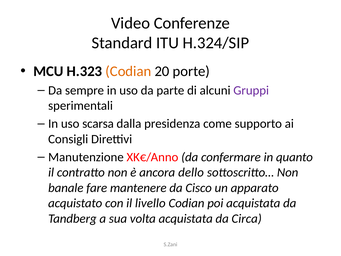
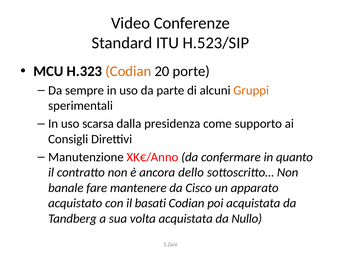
H.324/SIP: H.324/SIP -> H.523/SIP (216, 43)
Gruppi colour: purple -> orange (251, 90)
livello: livello -> basati (150, 203)
Circa: Circa -> Nullo (247, 218)
